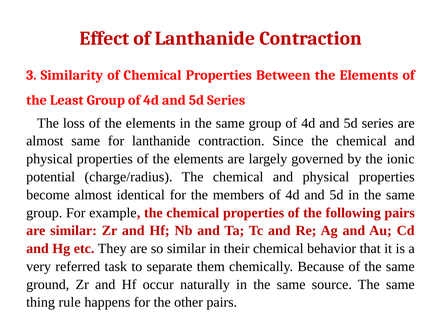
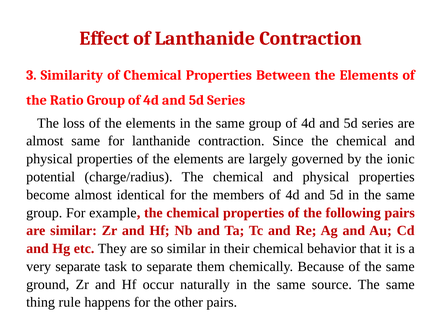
Least: Least -> Ratio (67, 101)
very referred: referred -> separate (78, 267)
